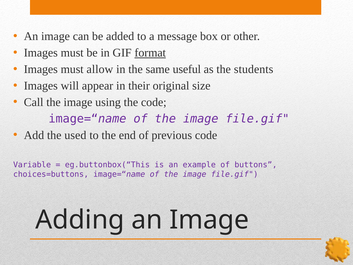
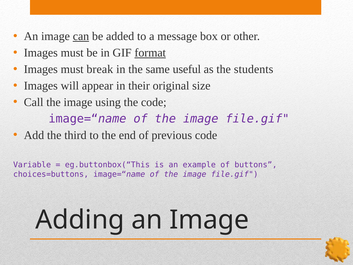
can underline: none -> present (81, 36)
allow: allow -> break (100, 69)
used: used -> third (75, 135)
